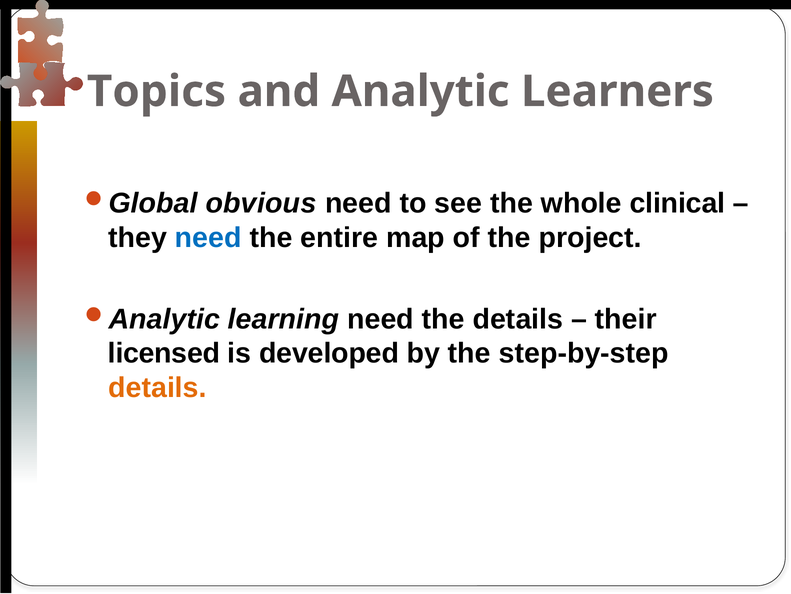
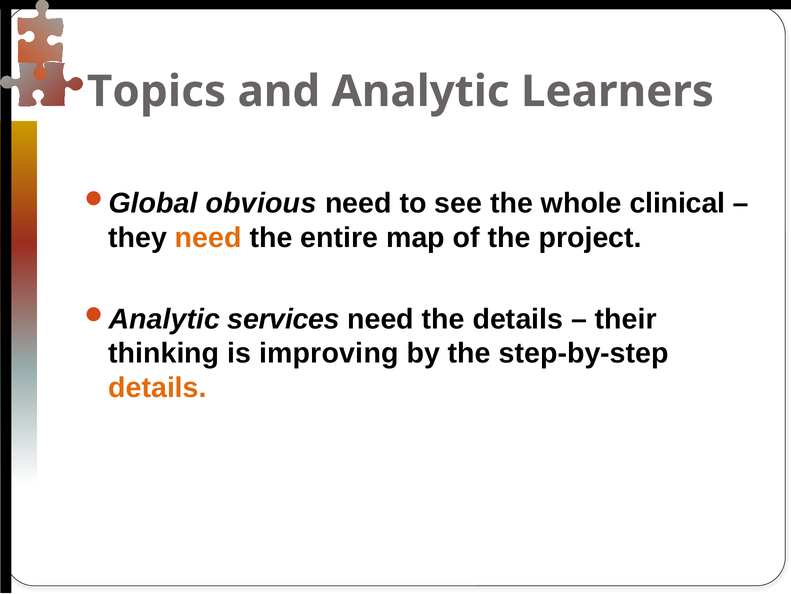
need colour: blue -> orange (208, 238)
learning: learning -> services (284, 319)
licensed: licensed -> thinking (164, 353)
developed: developed -> improving (329, 353)
